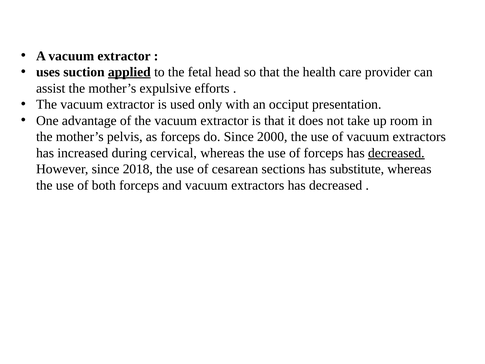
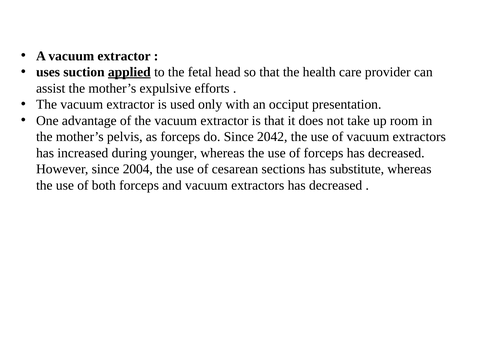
2000: 2000 -> 2042 (272, 137)
cervical: cervical -> younger (174, 153)
decreased underline: present -> none (396, 153)
2018: 2018 -> 2004 (138, 169)
